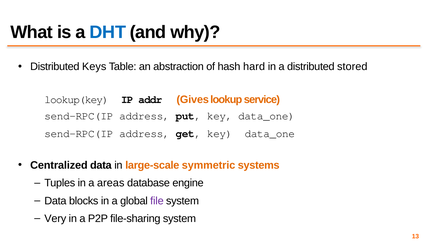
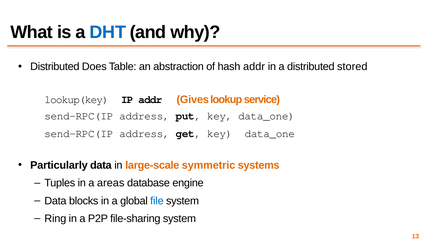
Keys: Keys -> Does (94, 67)
hash hard: hard -> addr (254, 67)
Centralized: Centralized -> Particularly (59, 165)
file colour: purple -> blue (157, 200)
Very: Very -> Ring (55, 218)
